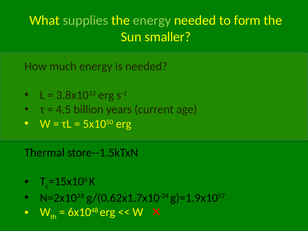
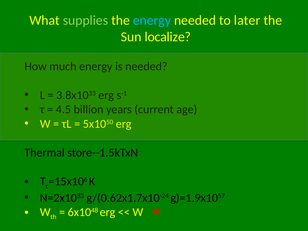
energy colour: light green -> light blue (152, 20)
form: form -> later (247, 20)
smaller: smaller -> localize (168, 37)
